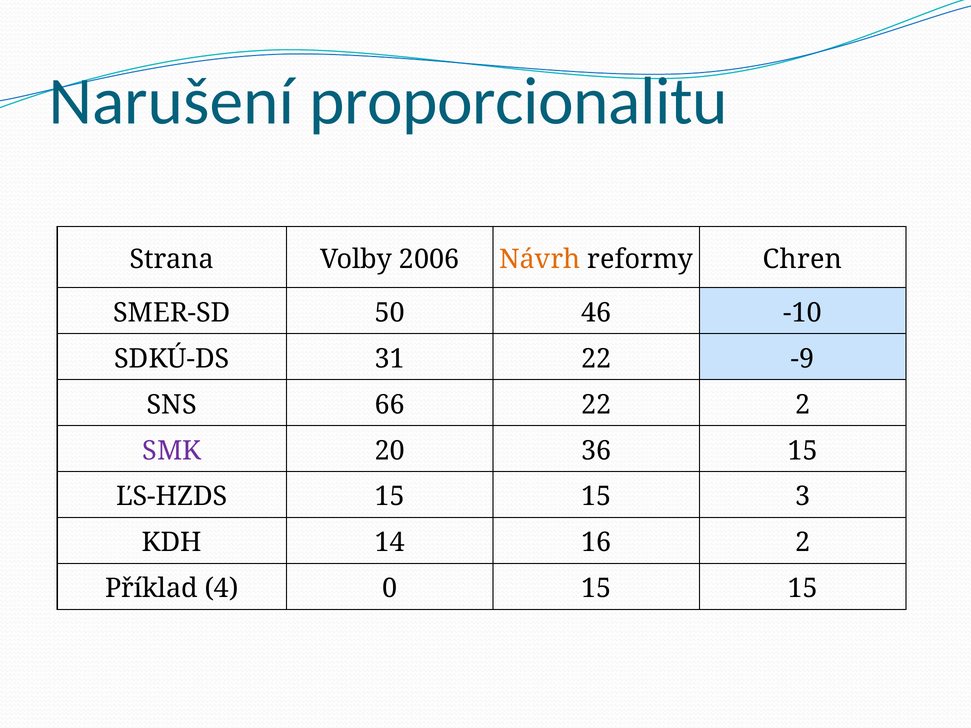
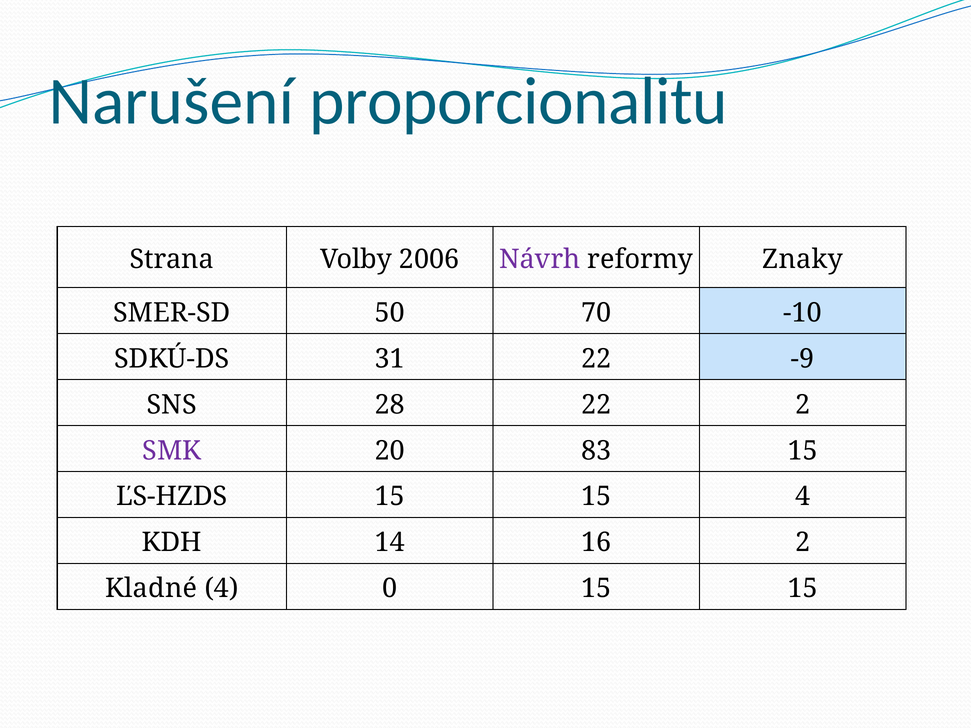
Návrh colour: orange -> purple (540, 259)
Chren: Chren -> Znaky (803, 259)
46: 46 -> 70 (596, 313)
66: 66 -> 28 (390, 405)
36: 36 -> 83 (596, 451)
15 3: 3 -> 4 (803, 497)
Příklad: Příklad -> Kladné (151, 589)
